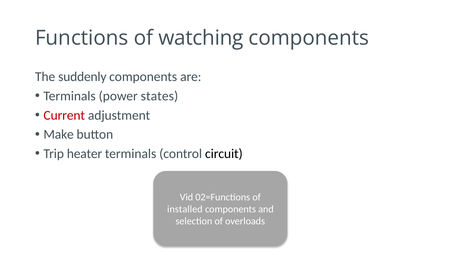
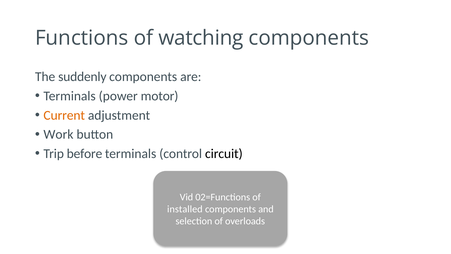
states: states -> motor (160, 96)
Current colour: red -> orange (64, 115)
Make: Make -> Work (58, 134)
heater: heater -> before (85, 153)
